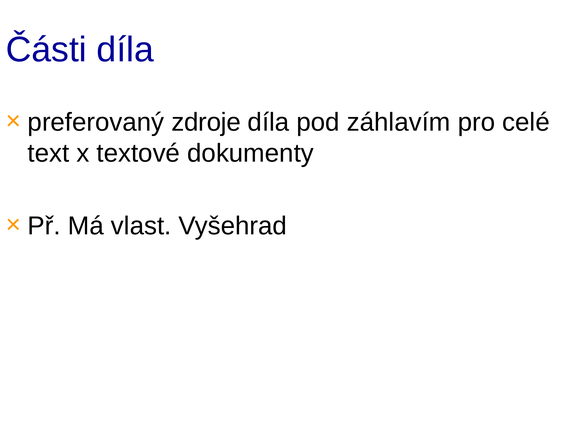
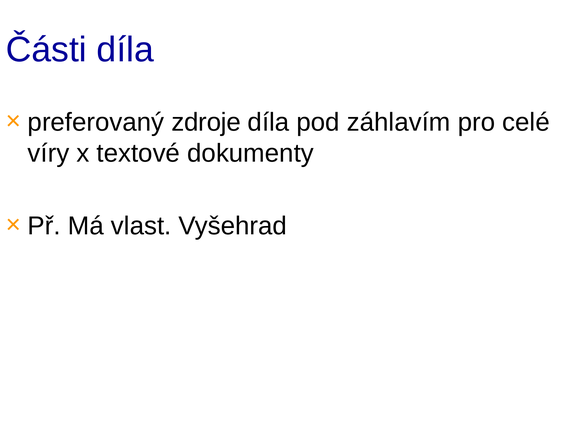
text: text -> víry (48, 153)
